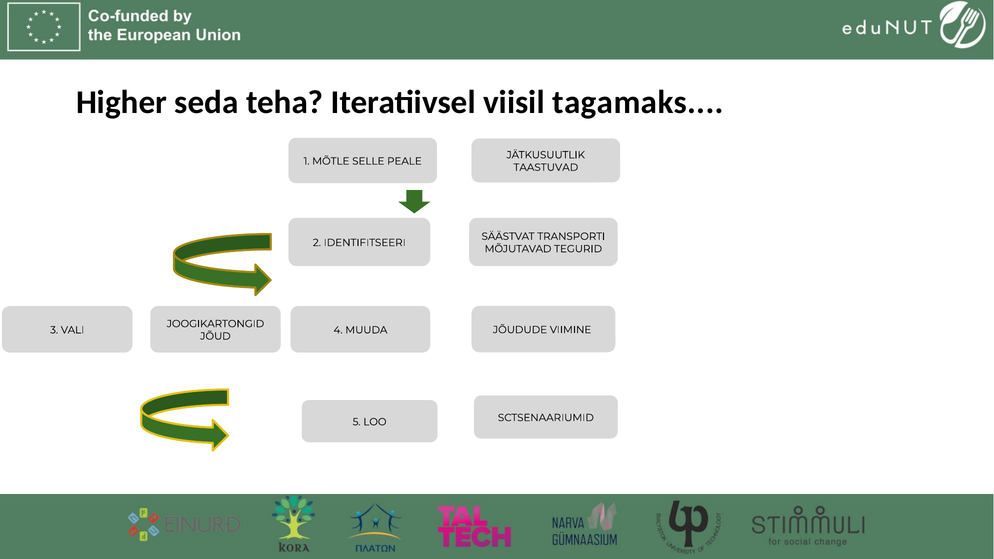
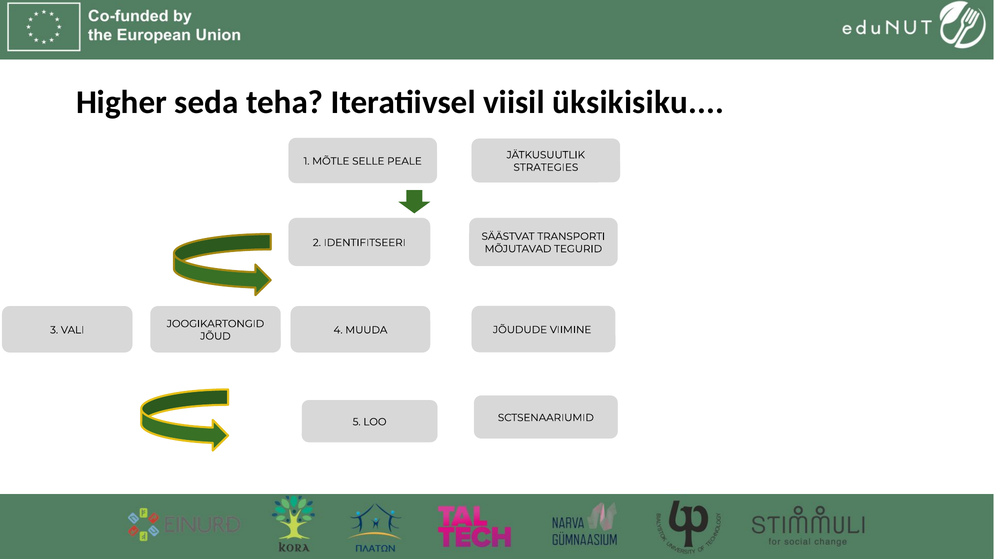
tagamaks: tagamaks -> üksikisiku (638, 102)
TAASTUVAD: TAASTUVAD -> STRATEGIES (546, 167)
